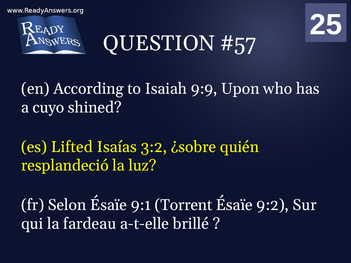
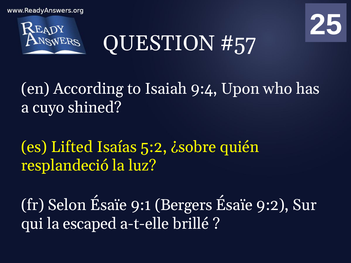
9:9: 9:9 -> 9:4 (204, 89)
3:2: 3:2 -> 5:2 (154, 147)
Torrent: Torrent -> Bergers (184, 205)
fardeau: fardeau -> escaped (90, 224)
